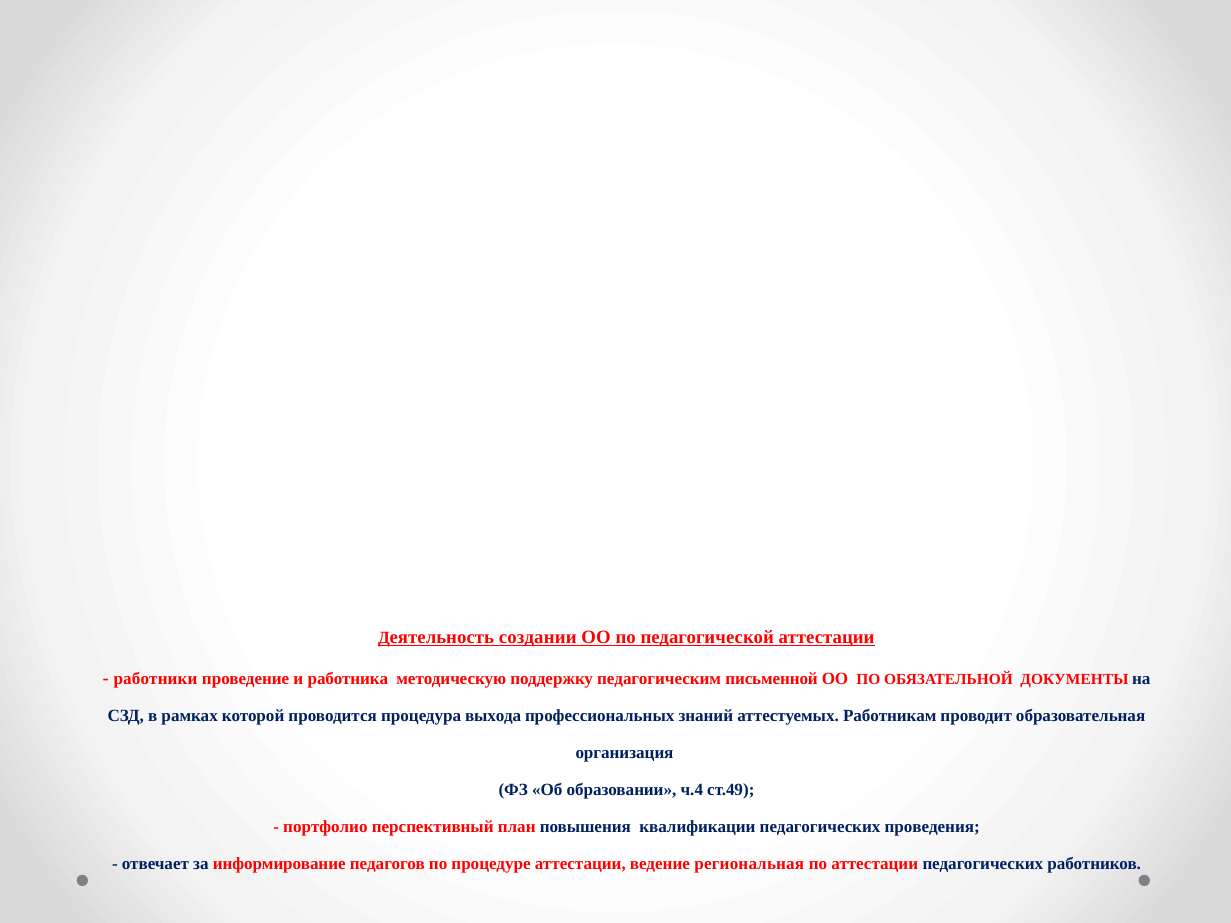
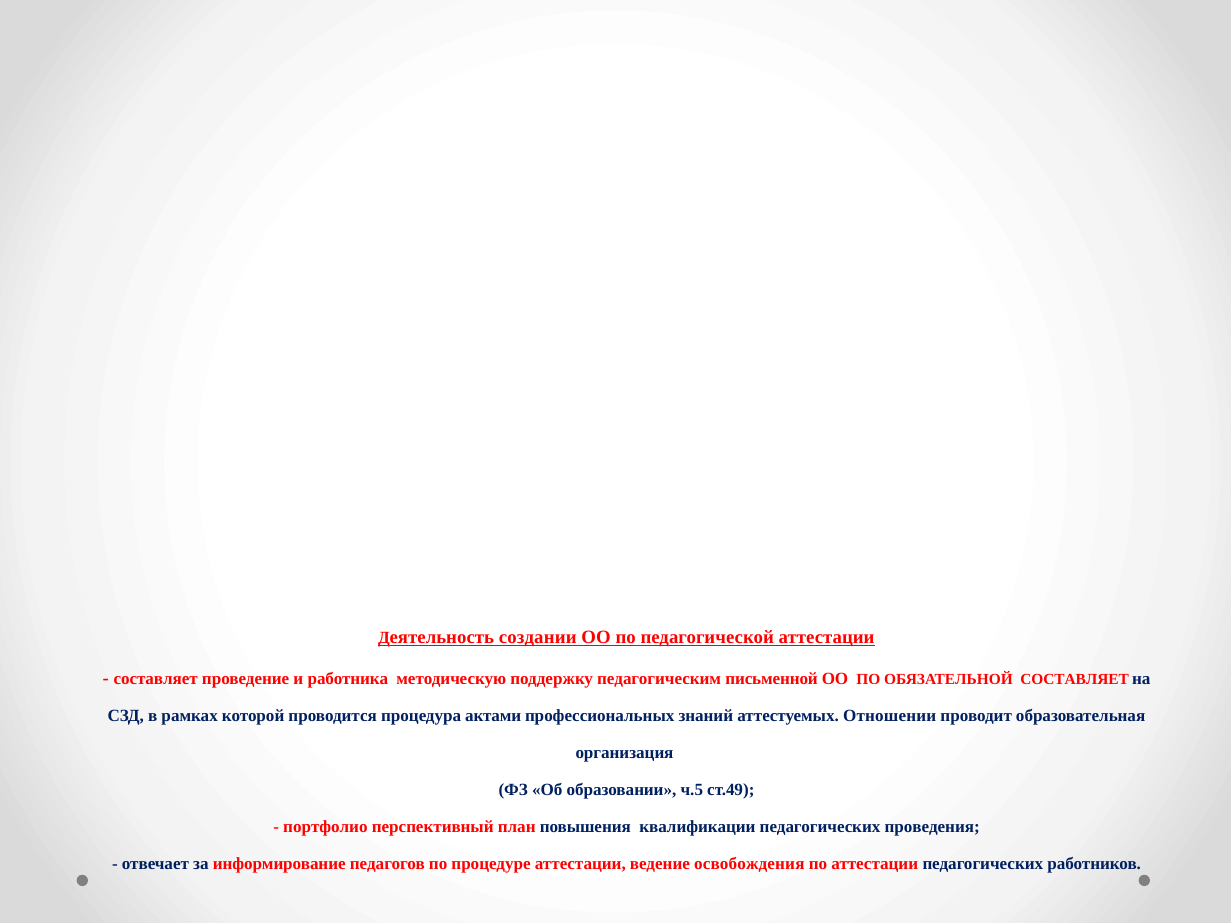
работники: работники -> составляет (156, 679)
ОБЯЗАТЕЛЬНОЙ ДОКУМЕНТЫ: ДОКУМЕНТЫ -> СОСТАВЛЯЕТ (1075, 679)
выхода: выхода -> актами (493, 716)
Работникам: Работникам -> Отношении (890, 716)
ч.4: ч.4 -> ч.5 (692, 790)
региональная: региональная -> освобождения (749, 864)
